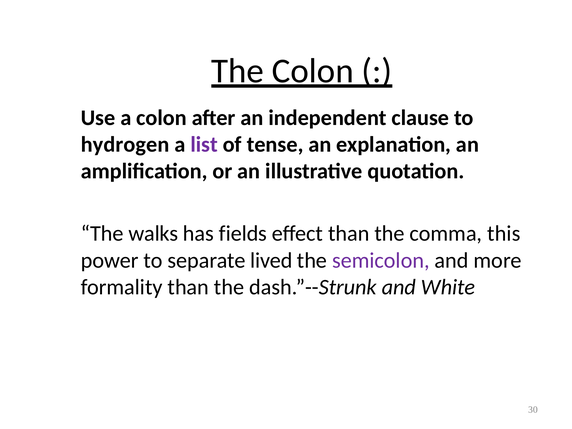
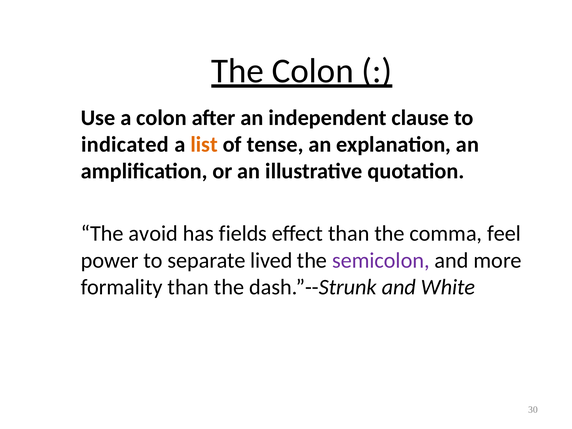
hydrogen: hydrogen -> indicated (125, 145)
list colour: purple -> orange (204, 145)
walks: walks -> avoid (153, 234)
this: this -> feel (504, 234)
